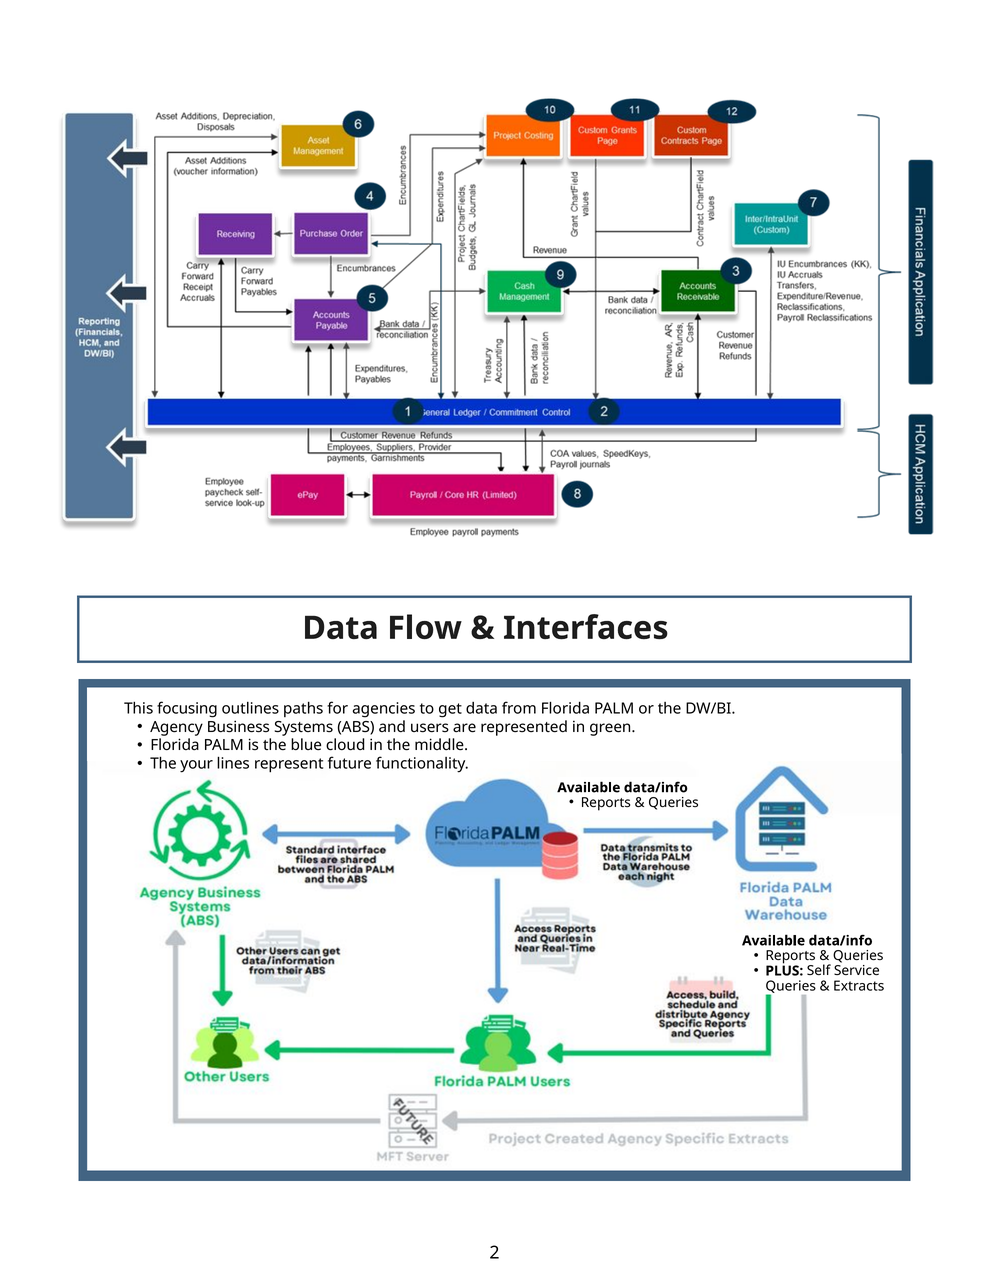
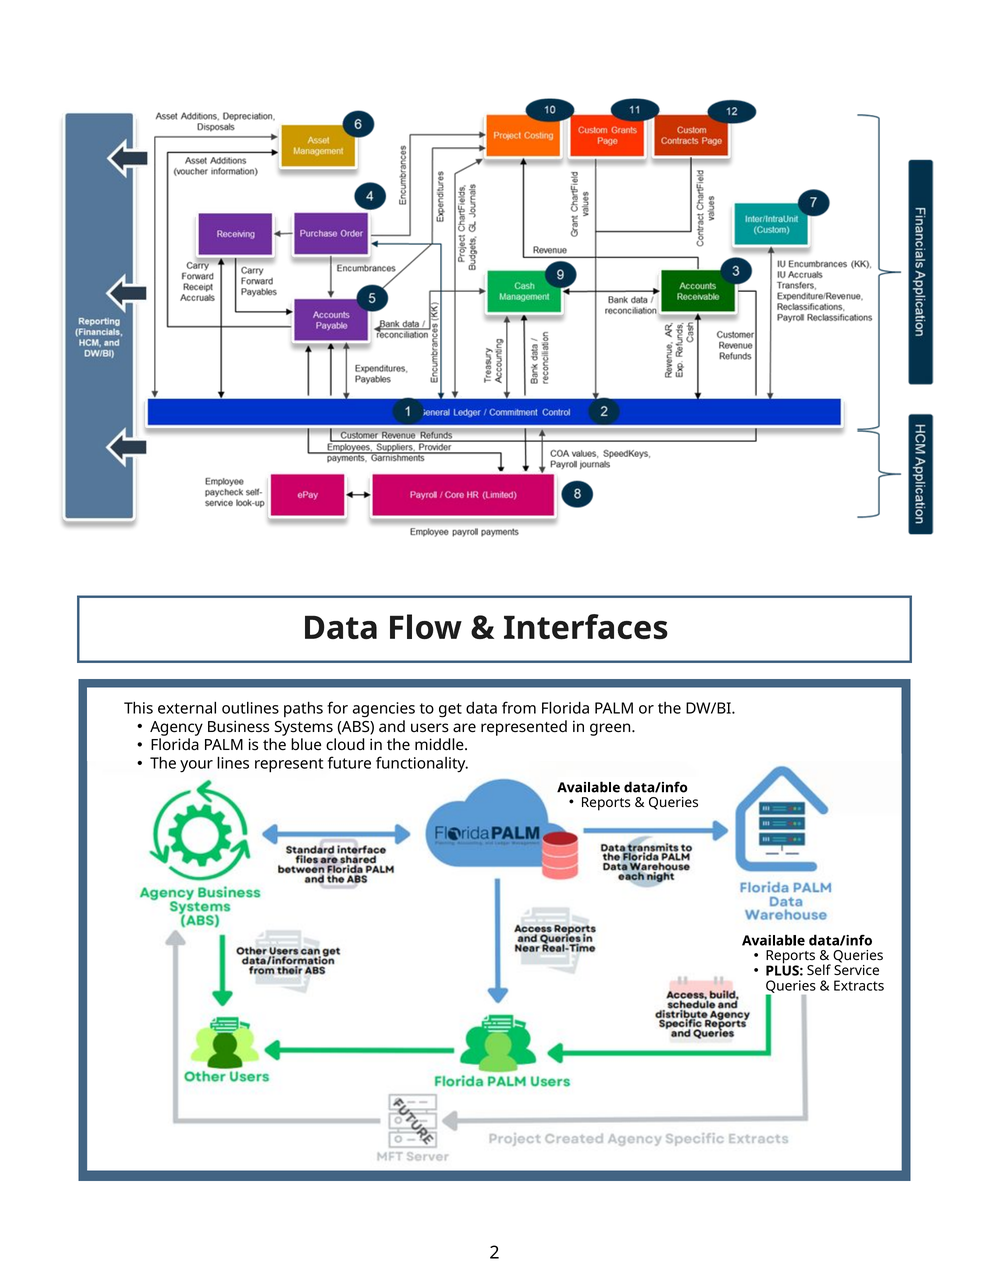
focusing: focusing -> external (187, 708)
